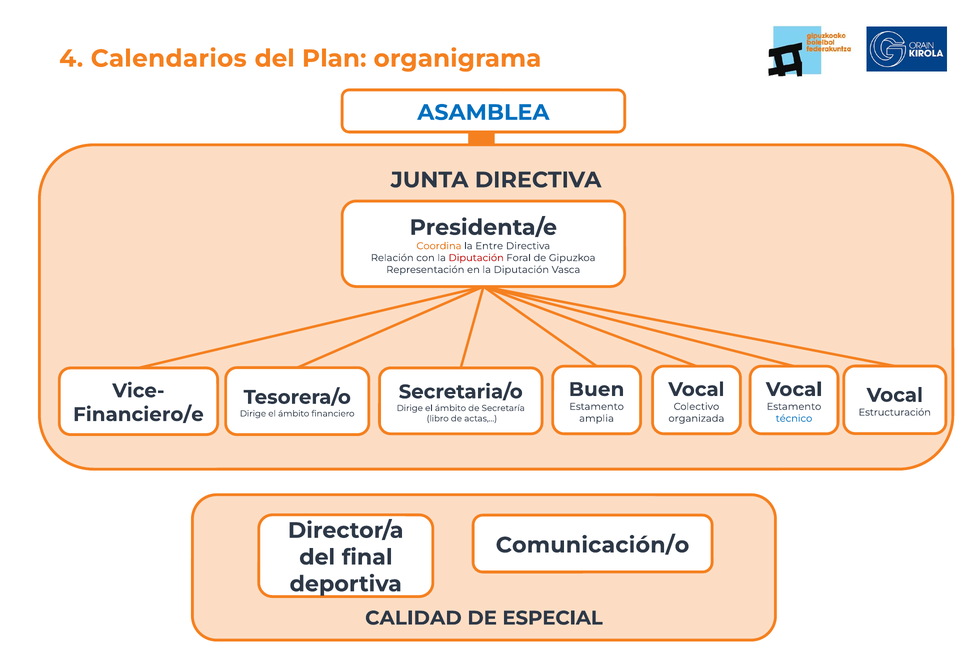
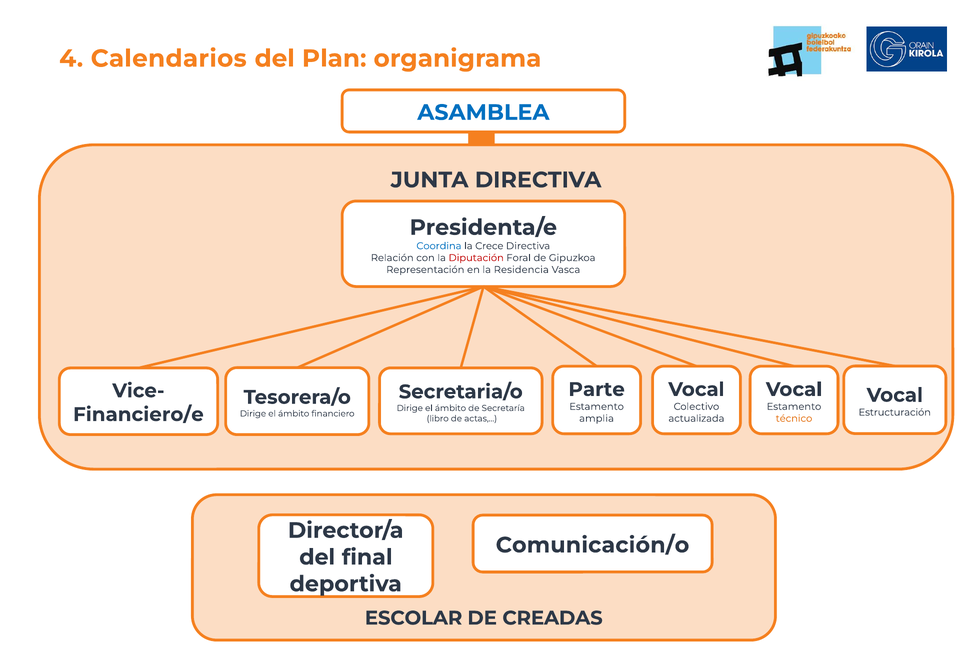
Coordina colour: orange -> blue (439, 246)
Entre: Entre -> Crece (489, 246)
en la Diputación: Diputación -> Residencia (521, 270)
Buen: Buen -> Parte (597, 390)
organizada: organizada -> actualizada (696, 419)
técnico colour: blue -> orange (794, 419)
CALIDAD: CALIDAD -> ESCOLAR (414, 618)
ESPECIAL: ESPECIAL -> CREADAS (553, 618)
